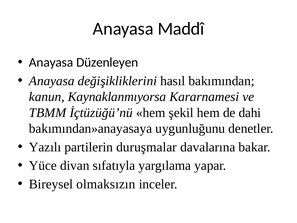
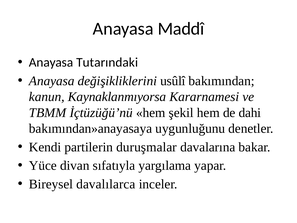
Düzenleyen: Düzenleyen -> Tutarındaki (107, 62)
hasıl: hasıl -> usûlî (173, 81)
Yazılı: Yazılı -> Kendi (45, 147)
olmaksızın: olmaksızın -> davalılarca (106, 184)
